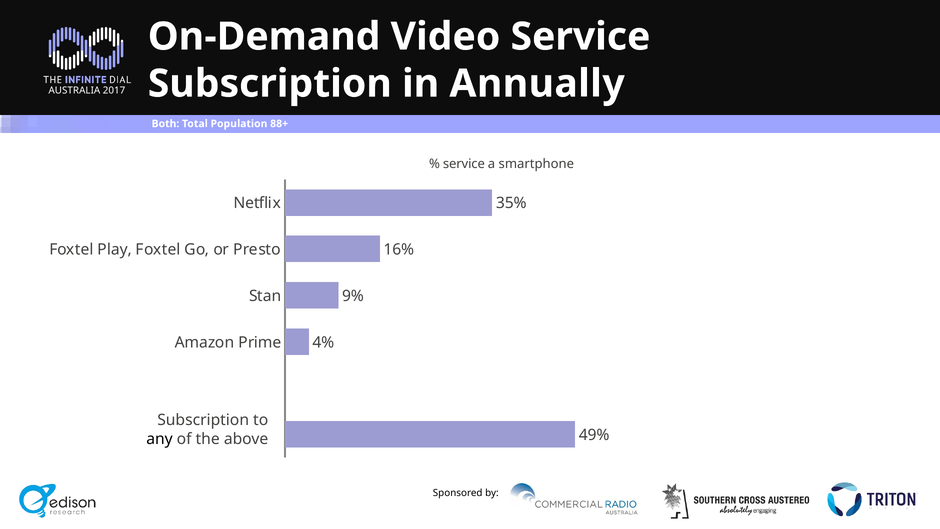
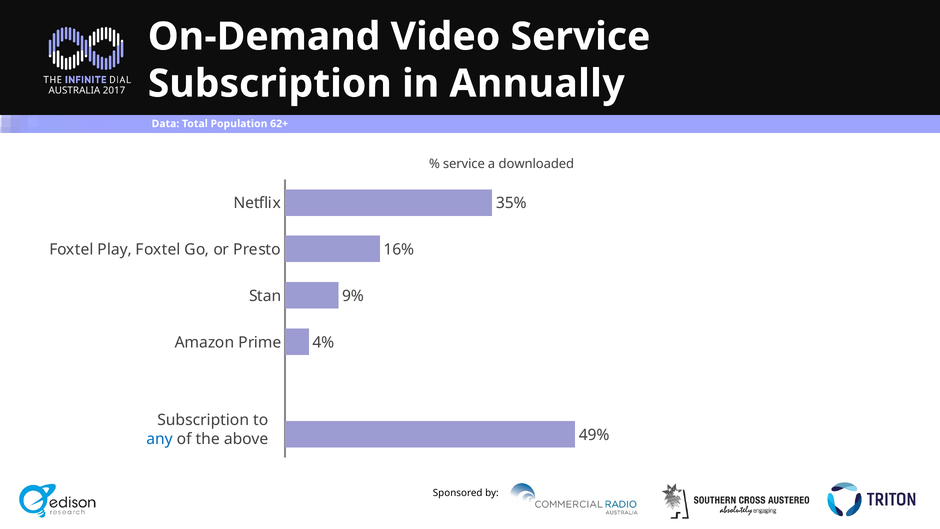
Both: Both -> Data (165, 124)
88+: 88+ -> 62+ (279, 124)
smartphone: smartphone -> downloaded (536, 164)
any colour: black -> blue (159, 439)
